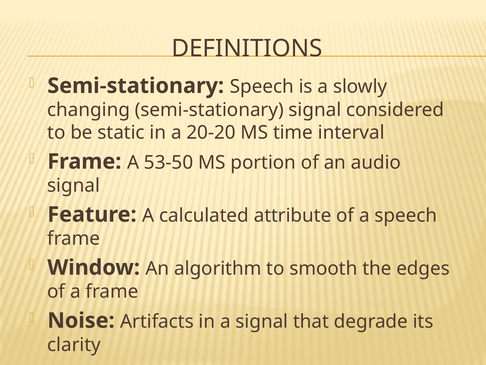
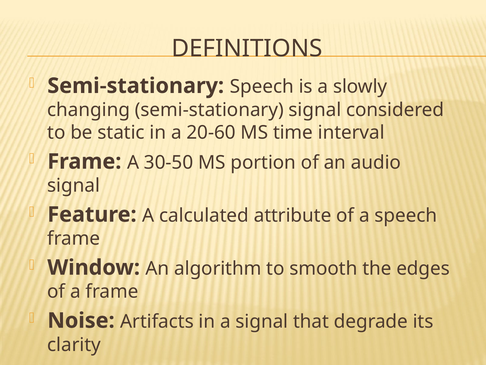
20-20: 20-20 -> 20-60 (211, 133)
53-50: 53-50 -> 30-50 (169, 162)
